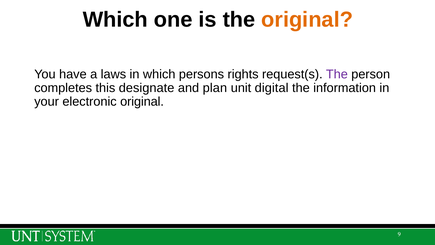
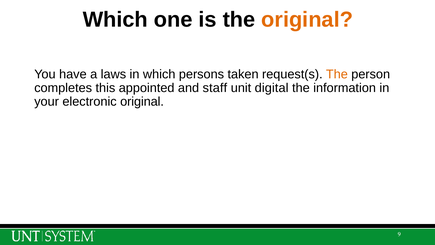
rights: rights -> taken (243, 74)
The colour: purple -> orange (337, 74)
designate: designate -> appointed (147, 88)
plan: plan -> staff (215, 88)
